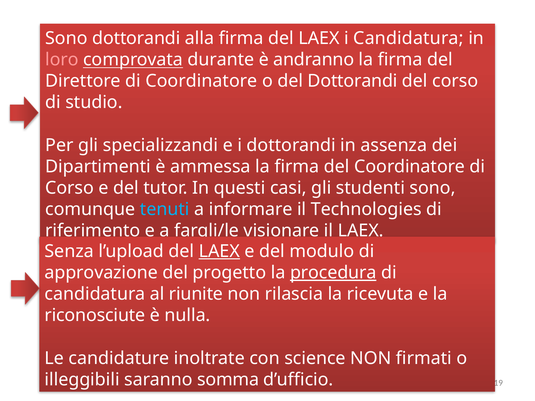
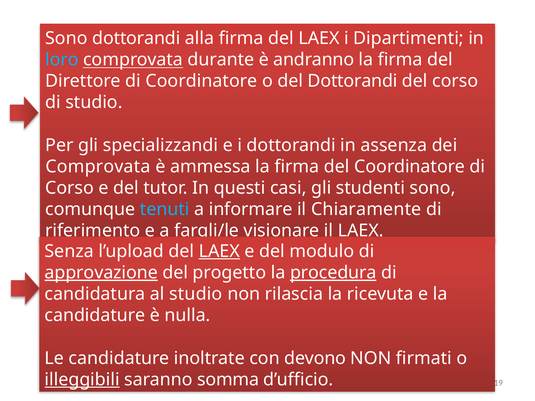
i Candidatura: Candidatura -> Dipartimenti (408, 38)
loro colour: pink -> light blue (62, 60)
Dipartimenti: Dipartimenti -> Comprovata (98, 167)
Technologies: Technologies -> Chiaramente (366, 209)
approvazione underline: none -> present (101, 273)
al riunite: riunite -> studio (196, 294)
riconosciute: riconosciute -> candidature (95, 316)
science: science -> devono (315, 358)
illeggibili underline: none -> present (82, 380)
